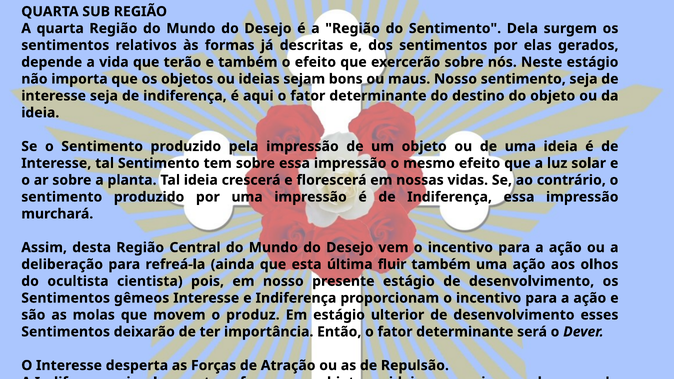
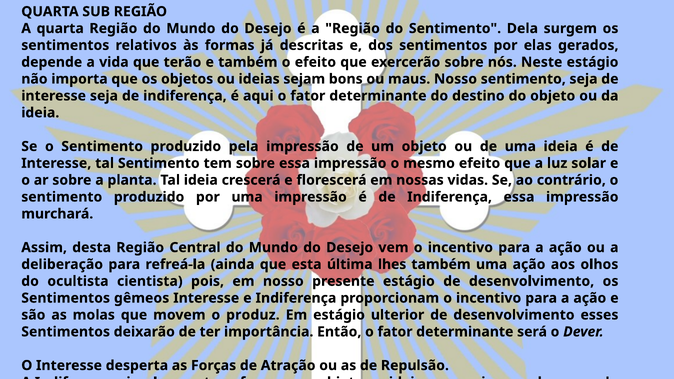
fluir: fluir -> lhes (392, 264)
